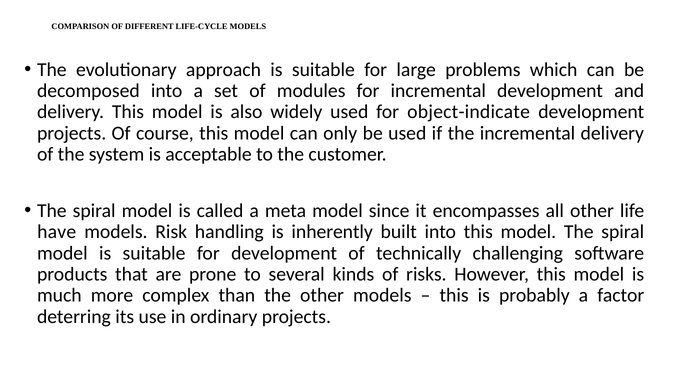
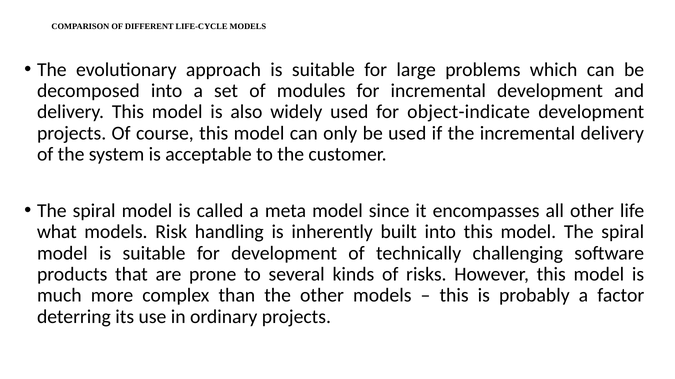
have: have -> what (57, 232)
